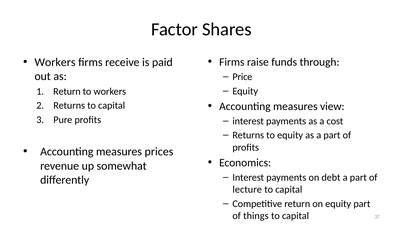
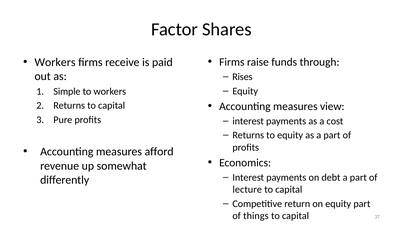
Price: Price -> Rises (242, 77)
Return: Return -> Simple (67, 91)
prices: prices -> afford (159, 152)
